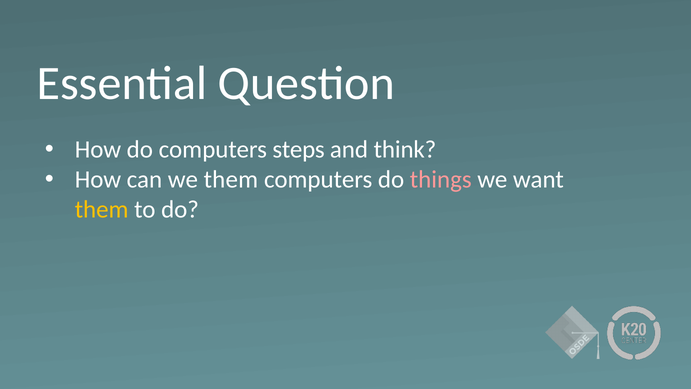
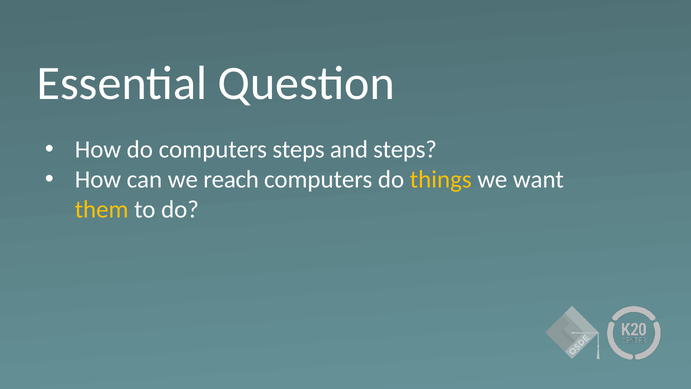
and think: think -> steps (405, 150)
we them: them -> reach (231, 180)
things colour: pink -> yellow (441, 180)
